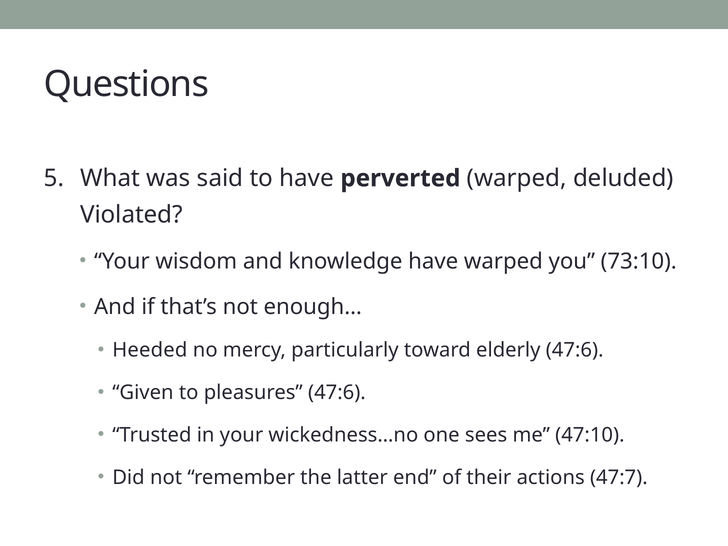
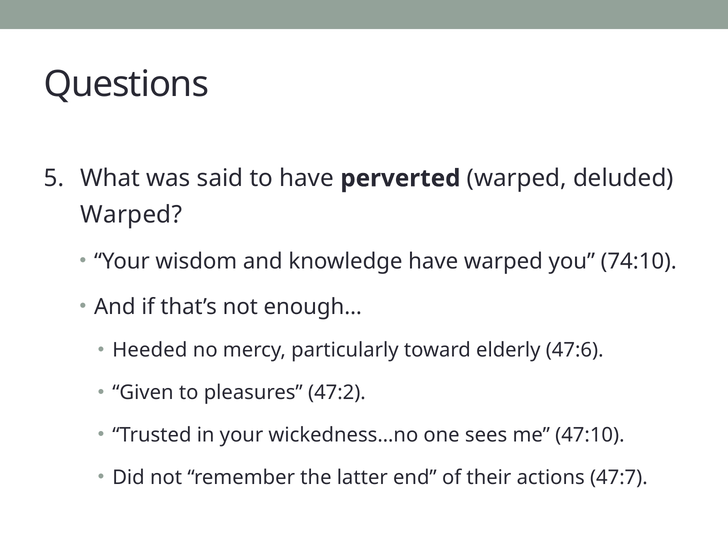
Violated: Violated -> Warped (131, 215)
73:10: 73:10 -> 74:10 (639, 261)
pleasures 47:6: 47:6 -> 47:2 (337, 393)
